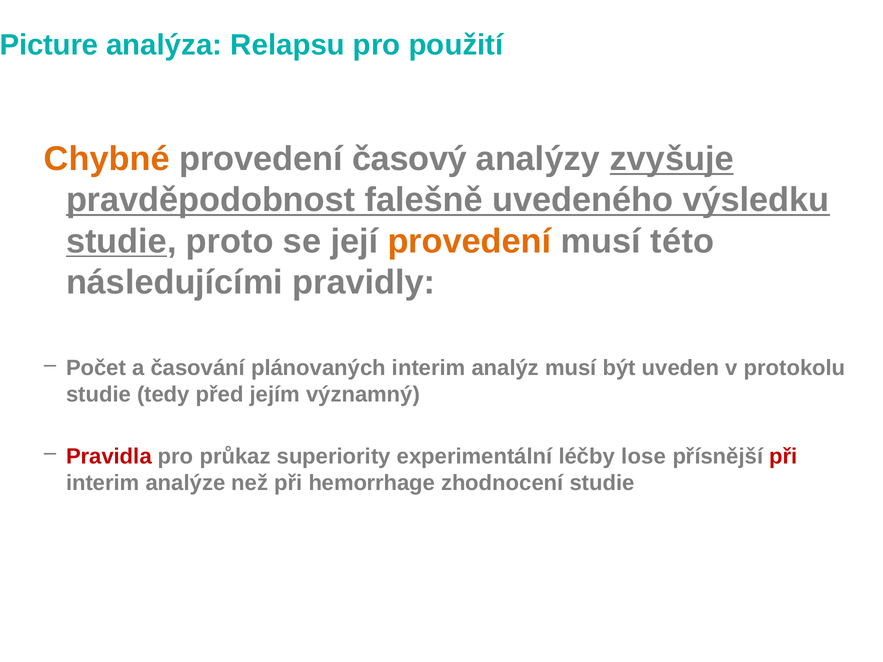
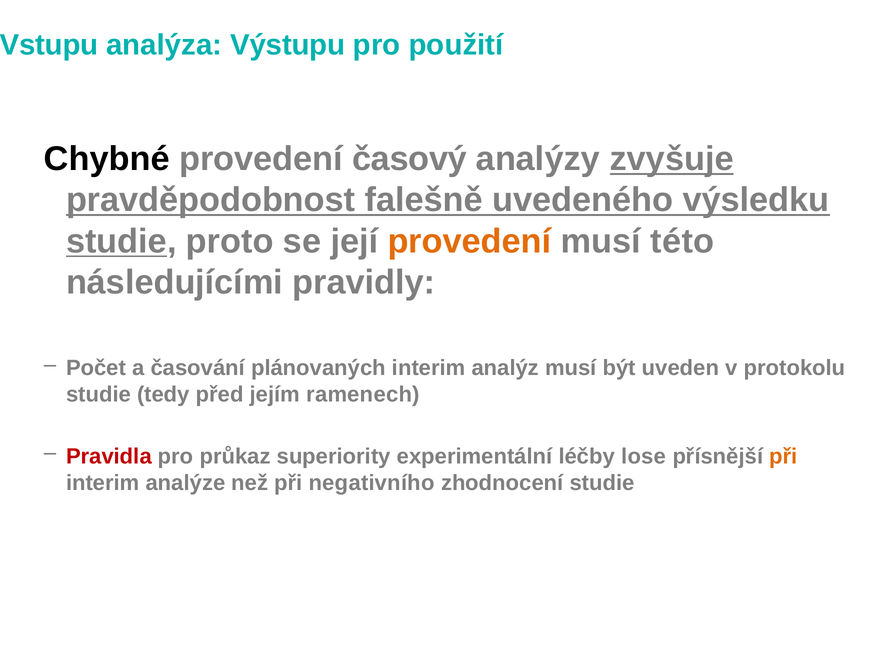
Picture: Picture -> Vstupu (49, 45)
Relapsu: Relapsu -> Výstupu (288, 45)
Chybné colour: orange -> black (107, 159)
významný: významný -> ramenech (363, 395)
při colour: red -> orange (783, 456)
hemorrhage: hemorrhage -> negativního (372, 483)
